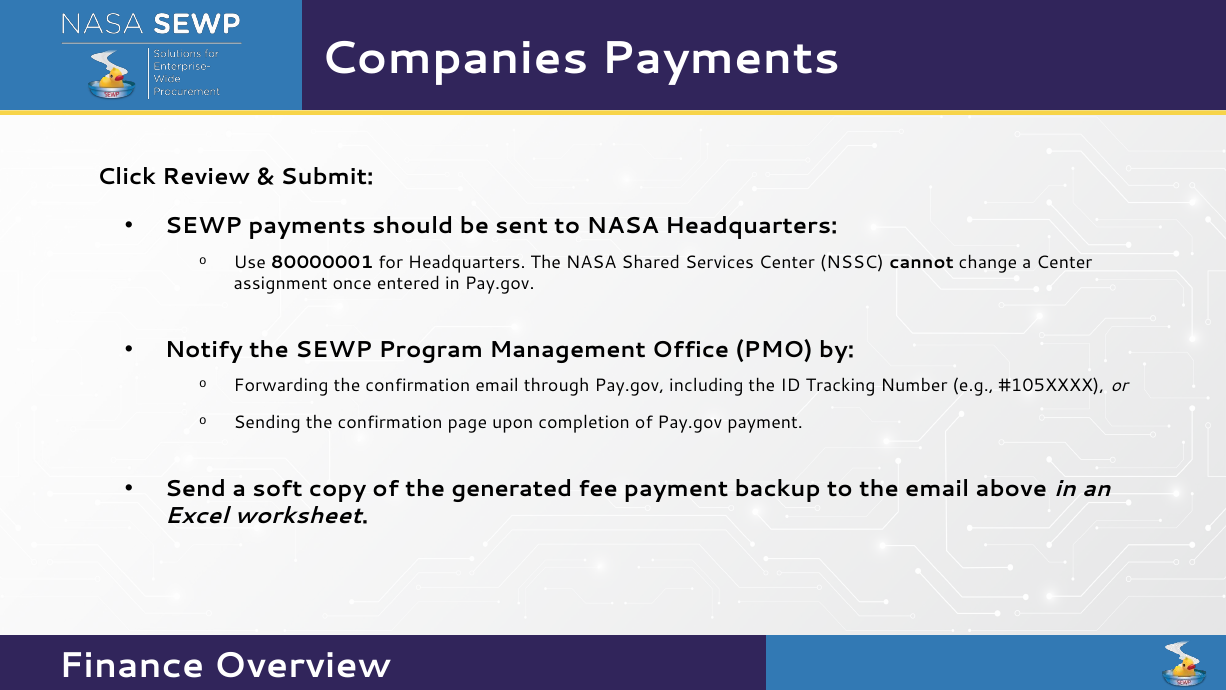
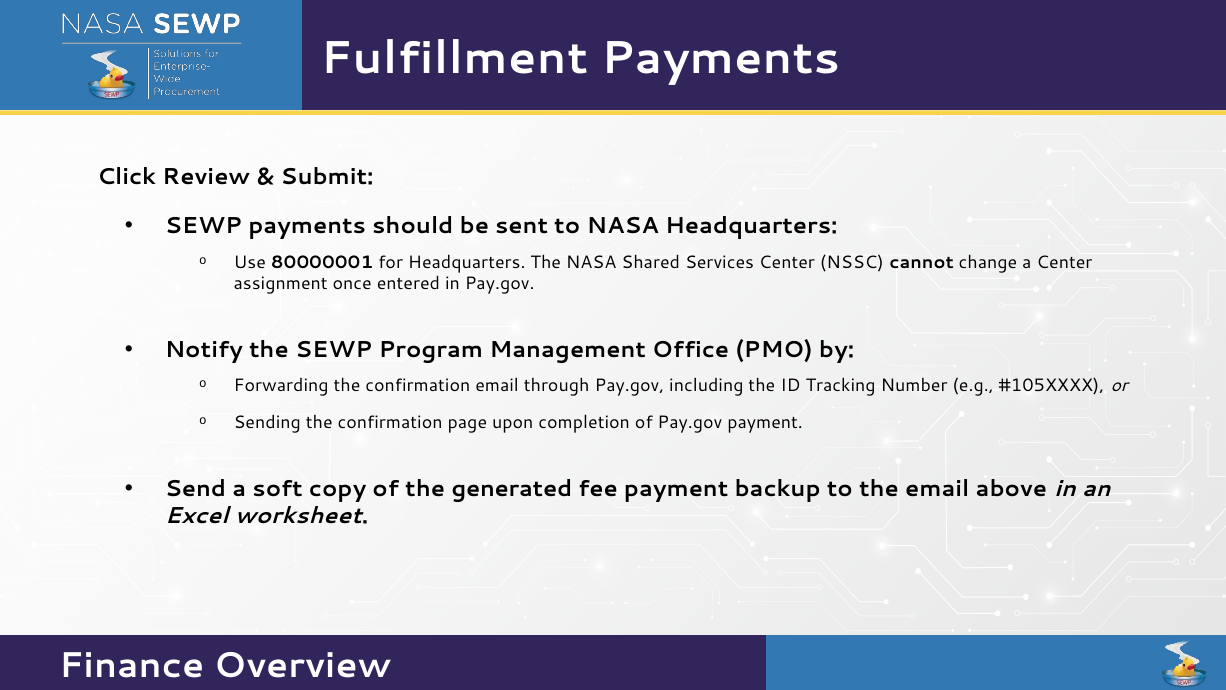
Companies: Companies -> Fulfillment (454, 58)
